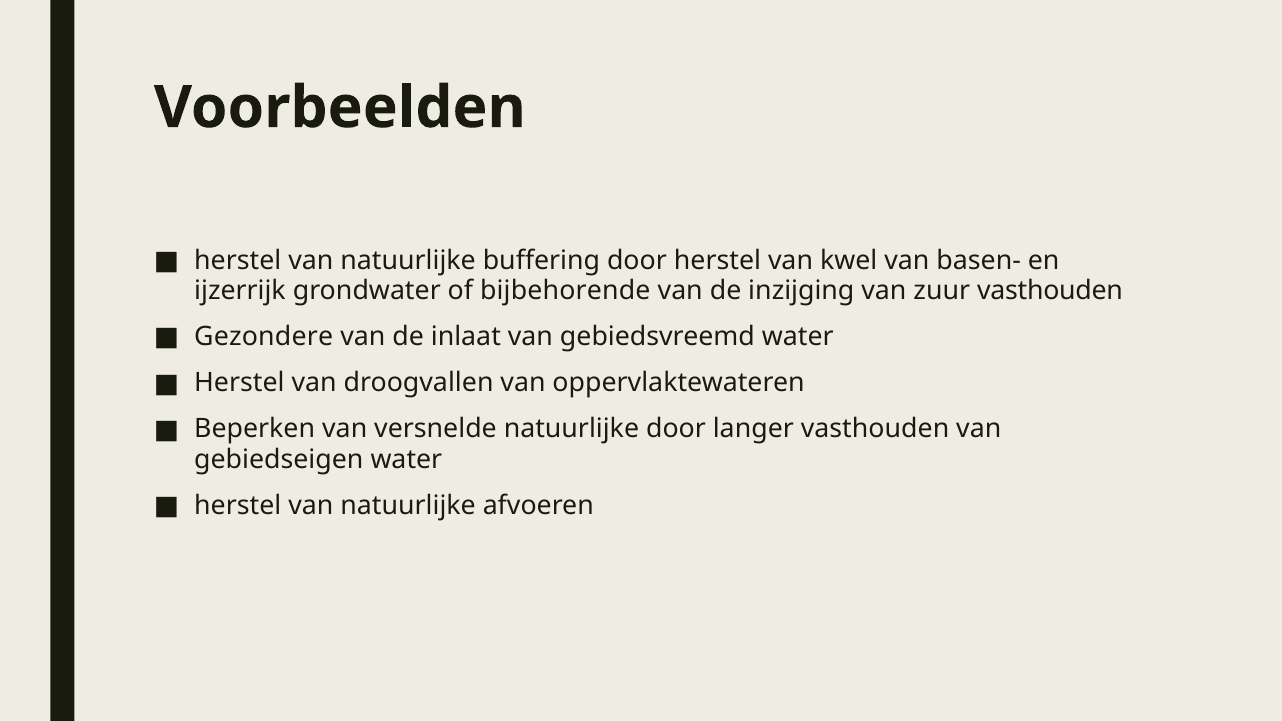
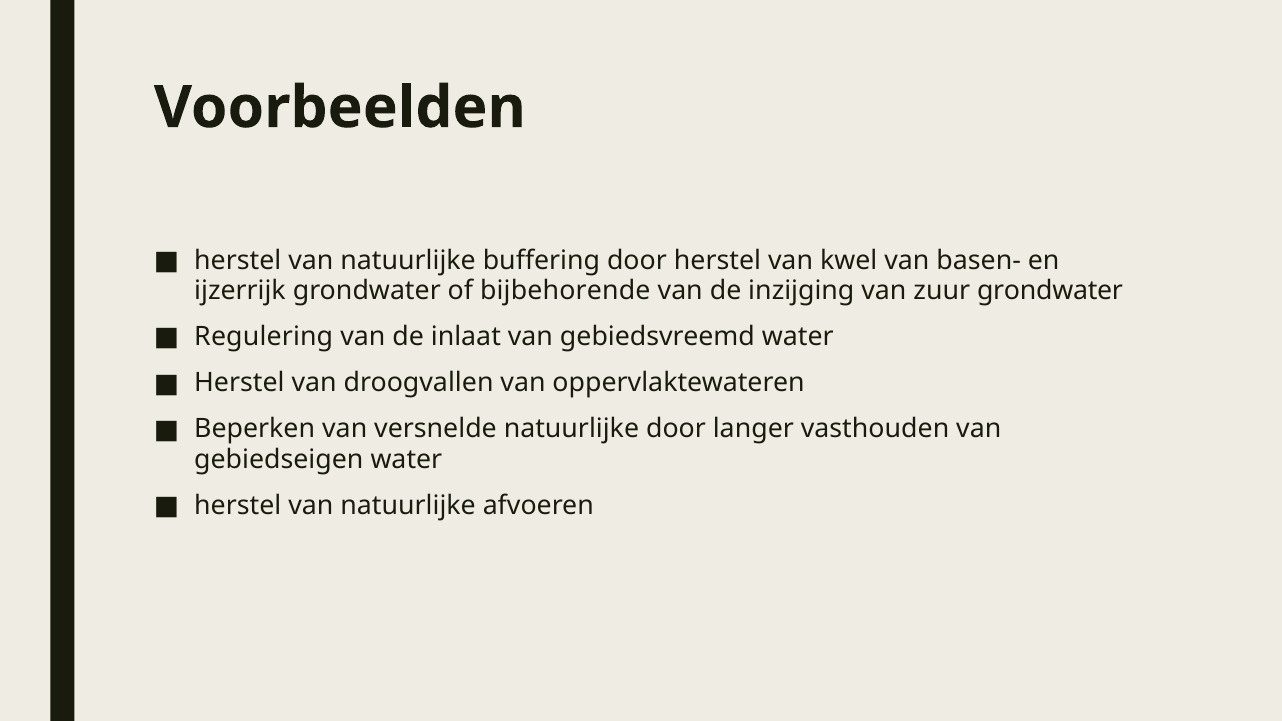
zuur vasthouden: vasthouden -> grondwater (1050, 291)
Gezondere: Gezondere -> Regulering (264, 337)
